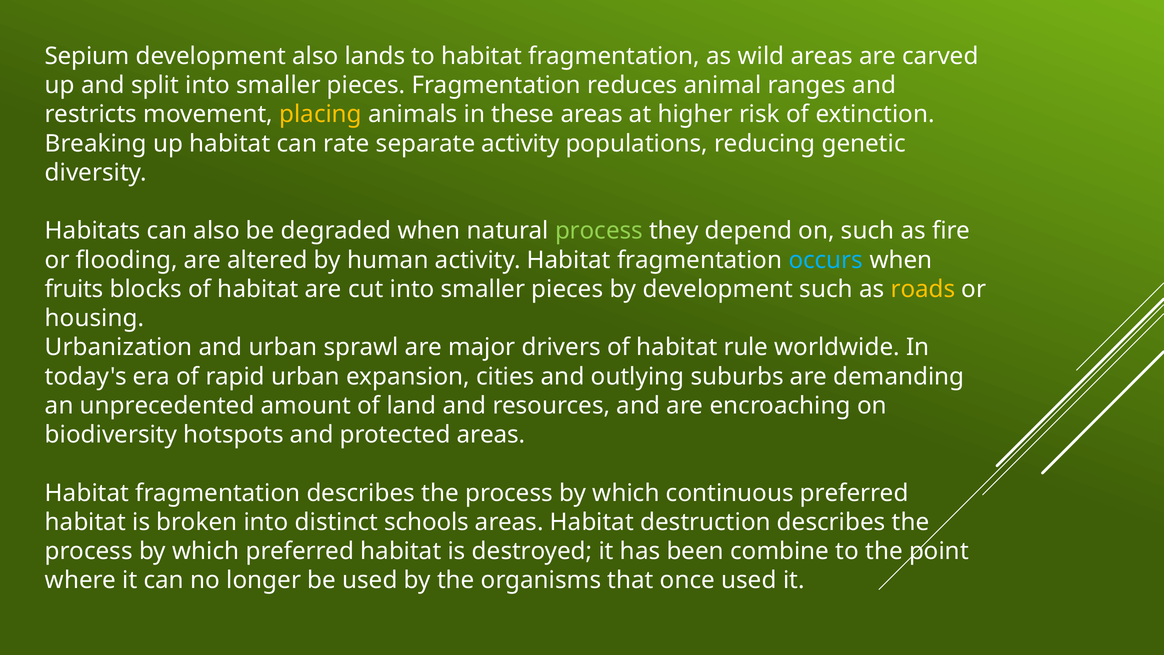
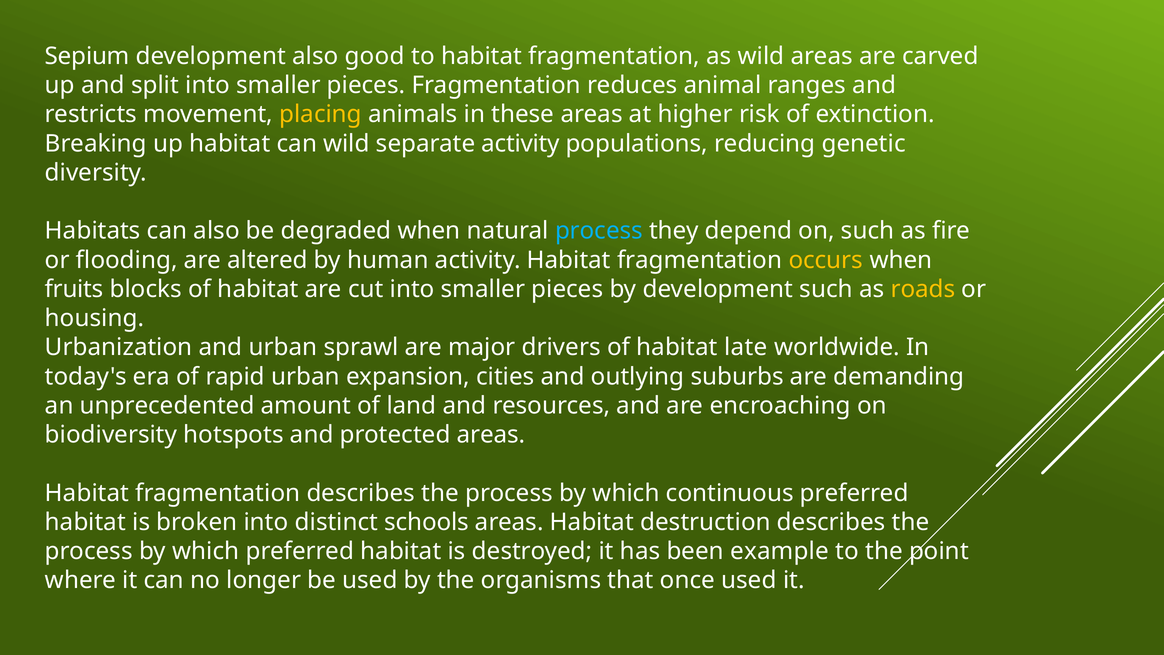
lands: lands -> good (375, 56)
can rate: rate -> wild (346, 144)
process colour: light green -> light blue (599, 231)
occurs colour: light blue -> yellow (826, 260)
rule: rule -> late (746, 347)
combine: combine -> example (780, 551)
